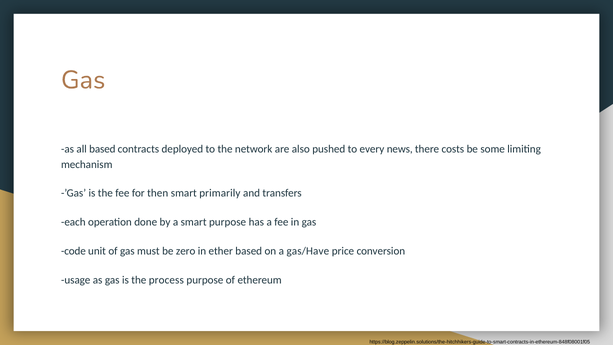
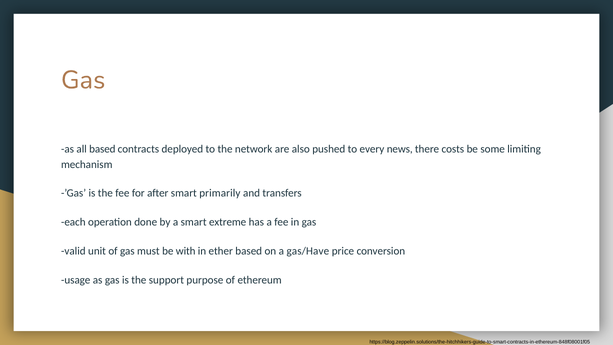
then: then -> after (158, 193)
smart purpose: purpose -> extreme (228, 222)
code: code -> valid (73, 251)
zero: zero -> with (186, 251)
process: process -> support (166, 280)
